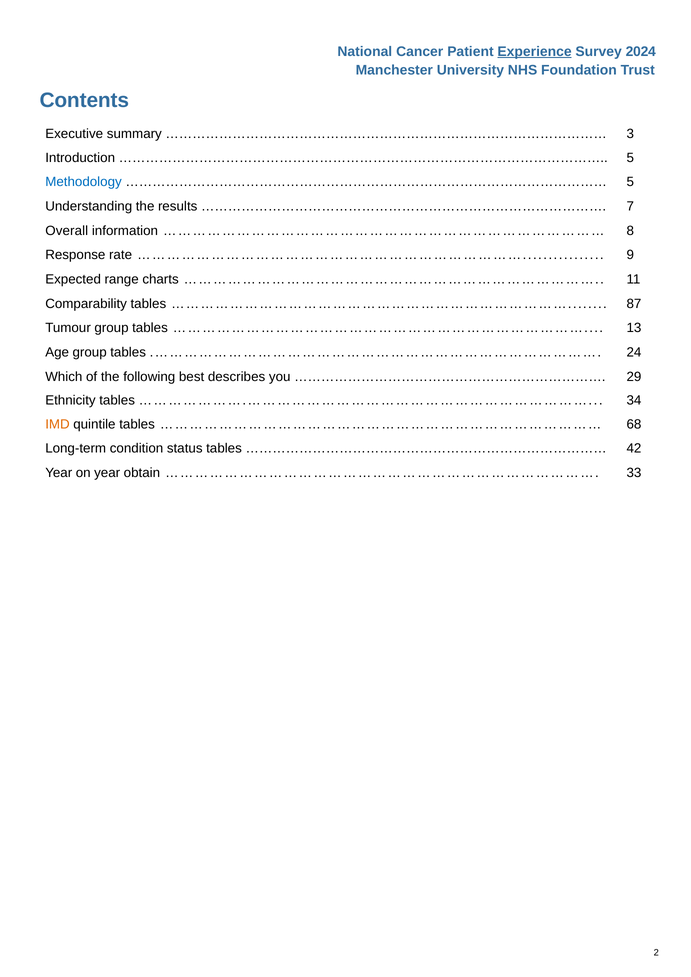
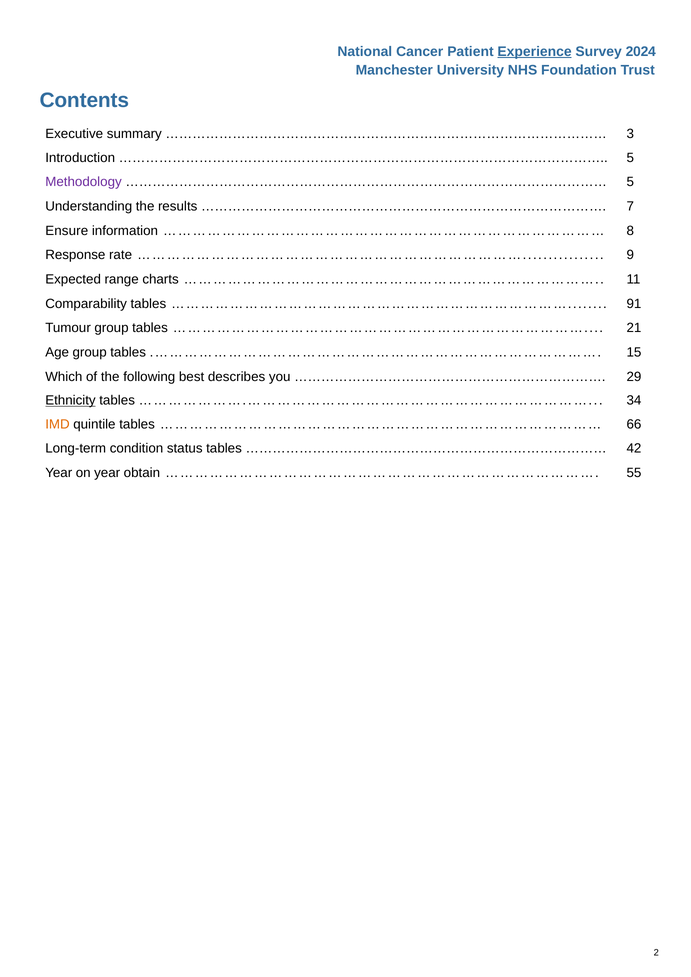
Methodology colour: blue -> purple (84, 182)
Overall: Overall -> Ensure (67, 231)
87: 87 -> 91 (634, 304)
13: 13 -> 21 (634, 328)
24: 24 -> 15 (634, 353)
Ethnicity underline: none -> present (70, 401)
68: 68 -> 66 (634, 424)
33: 33 -> 55 (634, 473)
